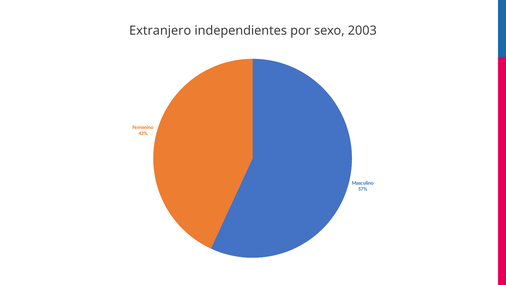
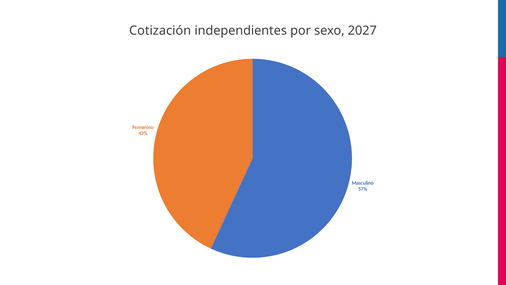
Extranjero: Extranjero -> Cotización (160, 31)
2003: 2003 -> 2027 (362, 31)
